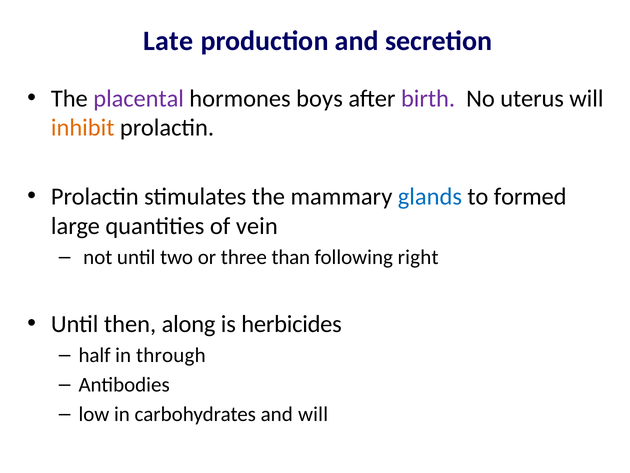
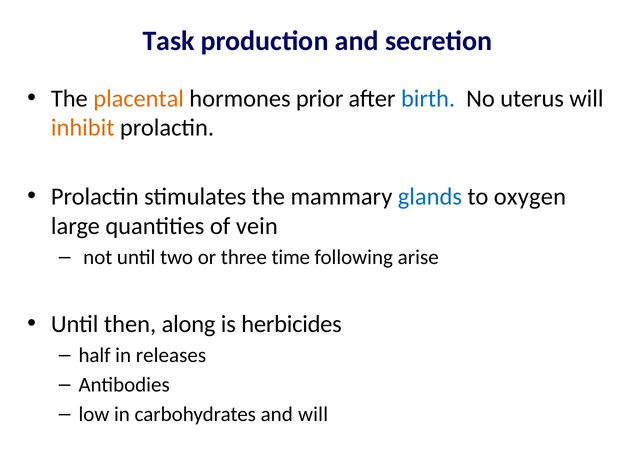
Late: Late -> Task (169, 41)
placental colour: purple -> orange (139, 98)
boys: boys -> prior (320, 98)
birth colour: purple -> blue (428, 98)
formed: formed -> oxygen (530, 196)
than: than -> time (291, 257)
right: right -> arise (418, 257)
through: through -> releases (171, 355)
